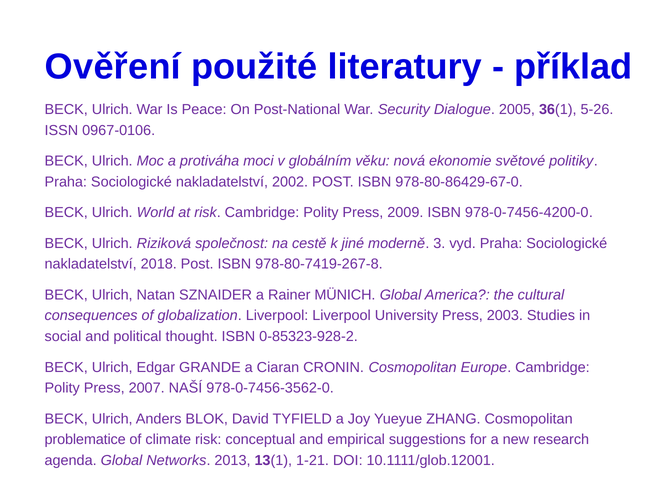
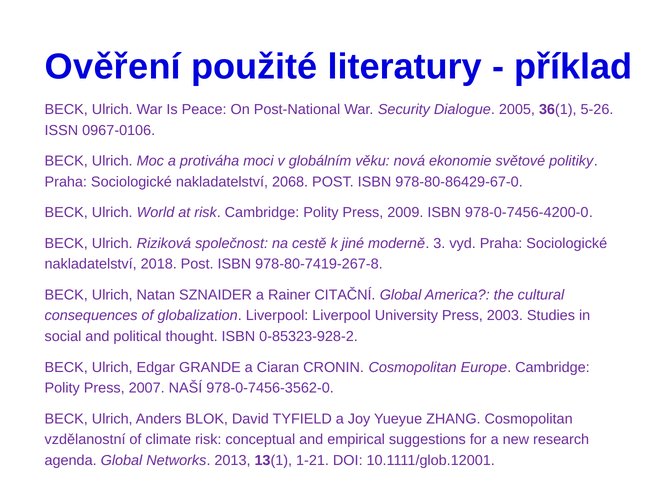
2002: 2002 -> 2068 (290, 182)
MÜNICH: MÜNICH -> CITAČNÍ (345, 295)
problematice: problematice -> vzdělanostní (85, 440)
